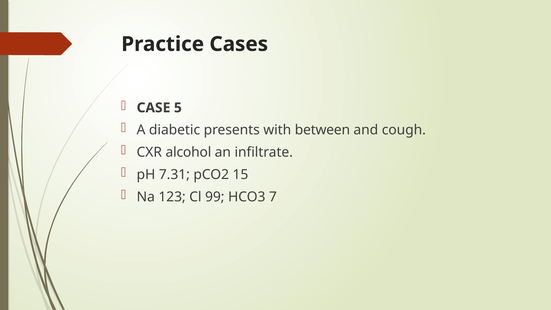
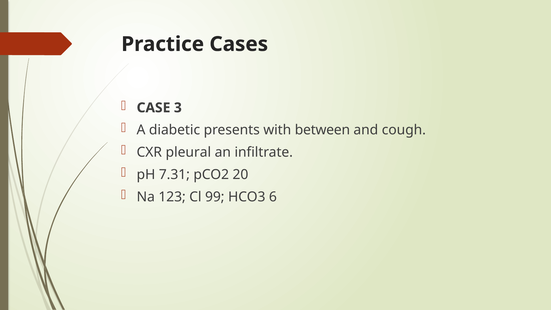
5: 5 -> 3 (178, 108)
alcohol: alcohol -> pleural (188, 152)
15: 15 -> 20 (240, 175)
7: 7 -> 6 (273, 197)
